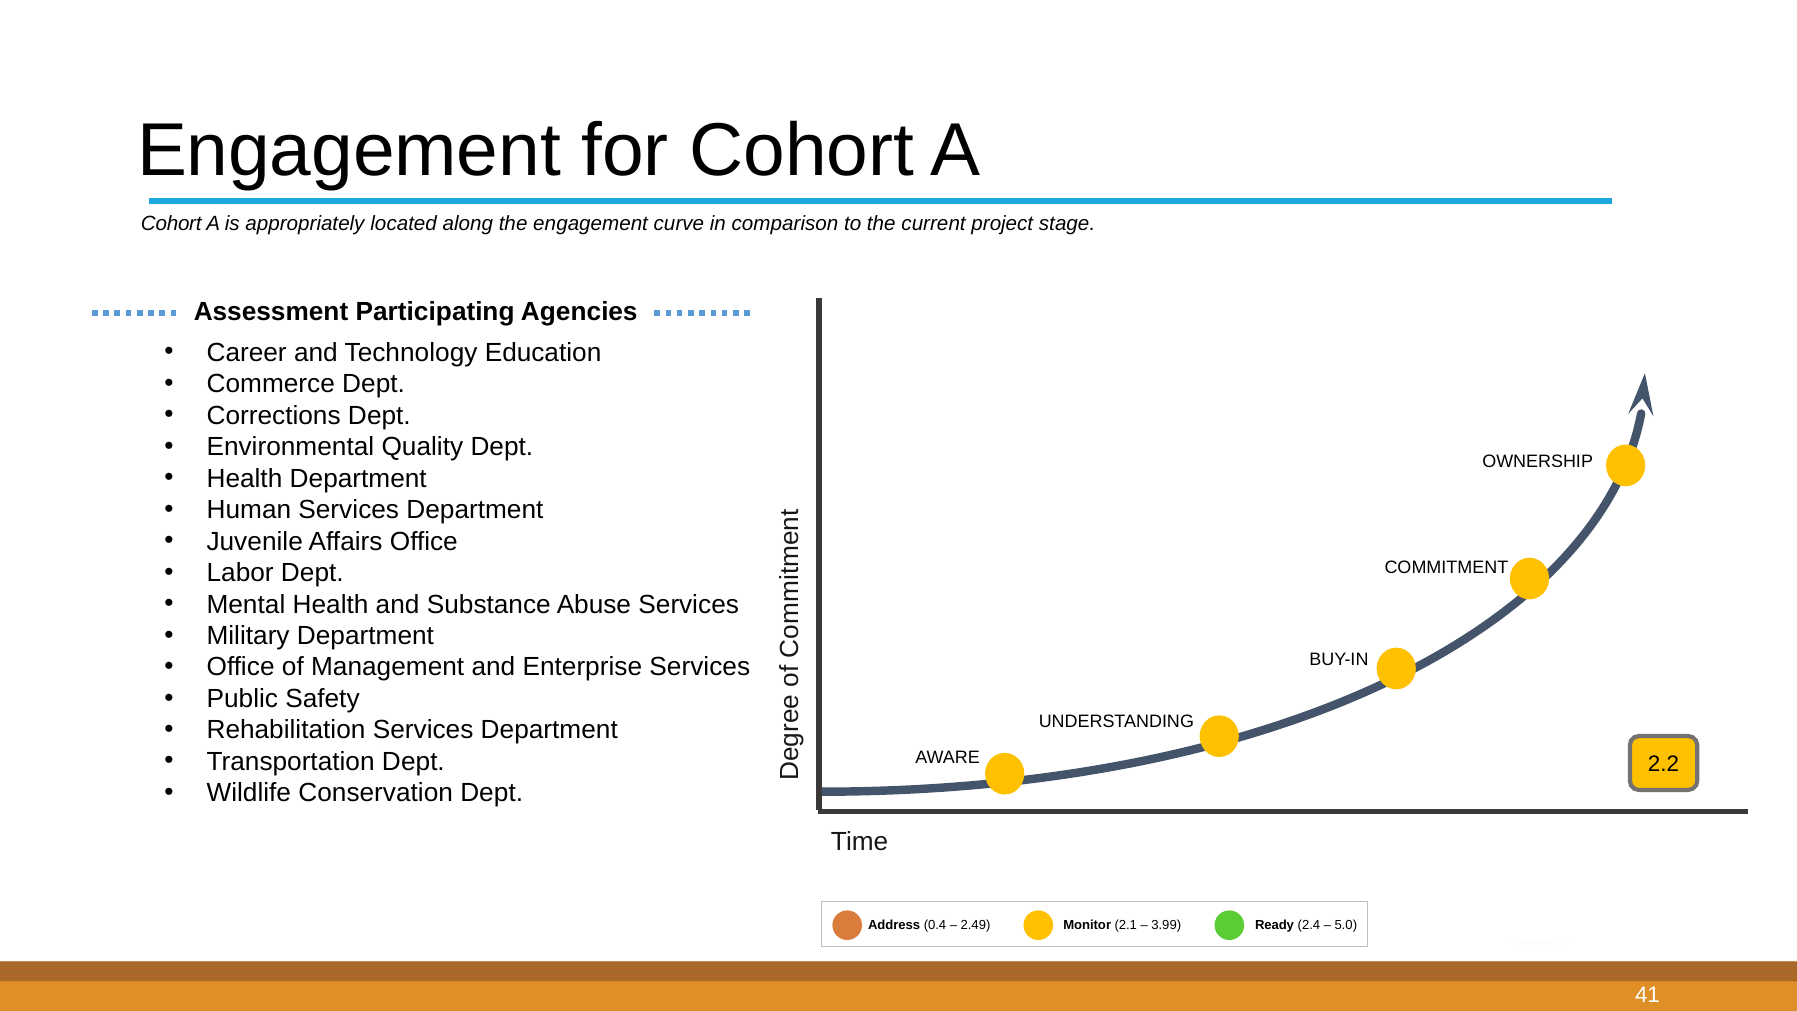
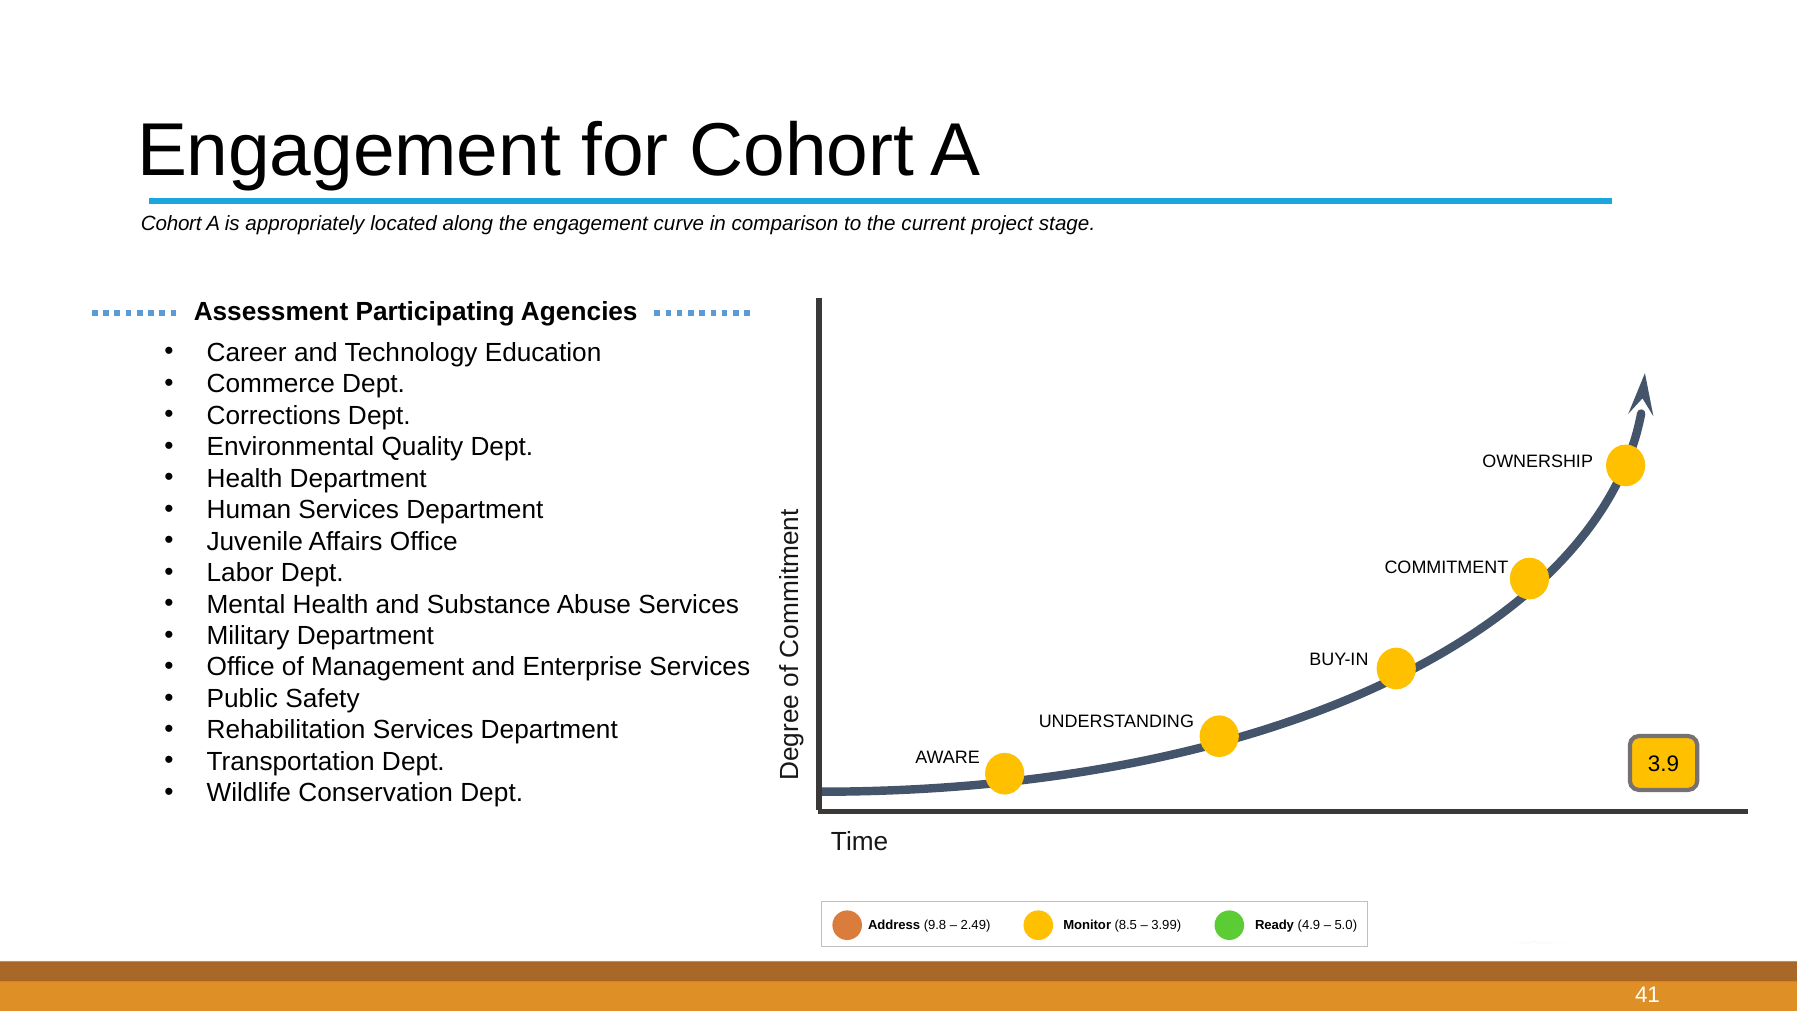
2.2: 2.2 -> 3.9 (1664, 764)
0.4: 0.4 -> 9.8 (935, 925)
2.1: 2.1 -> 8.5 (1126, 925)
2.4: 2.4 -> 4.9 (1309, 925)
